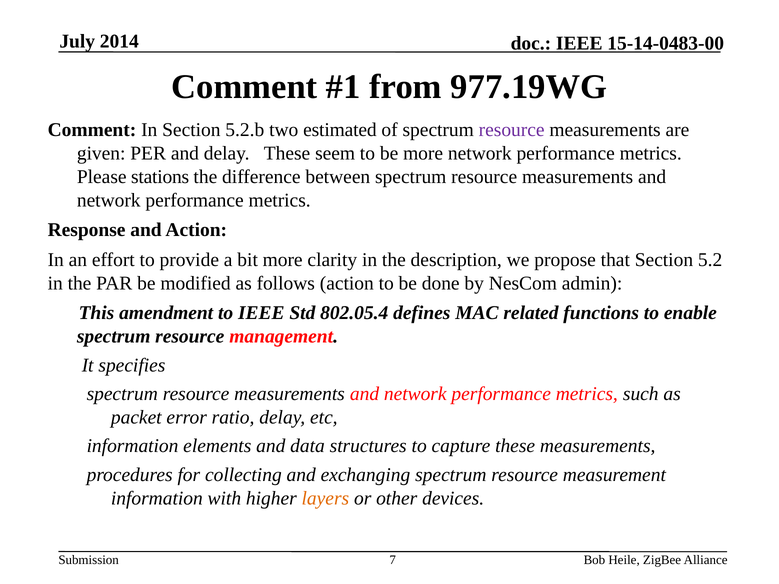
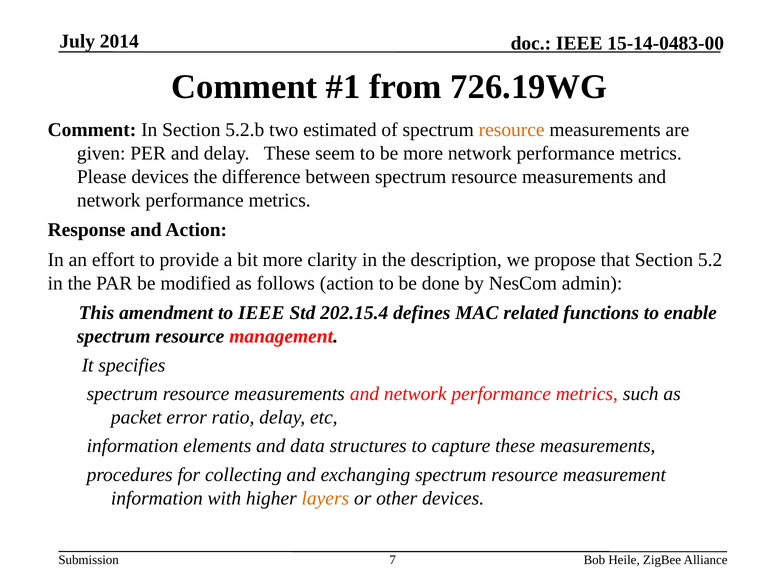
977.19WG: 977.19WG -> 726.19WG (529, 87)
resource colour: purple -> orange (512, 130)
Please stations: stations -> devices (160, 177)
802.05.4: 802.05.4 -> 202.15.4 (354, 313)
